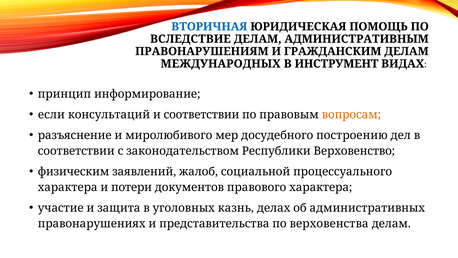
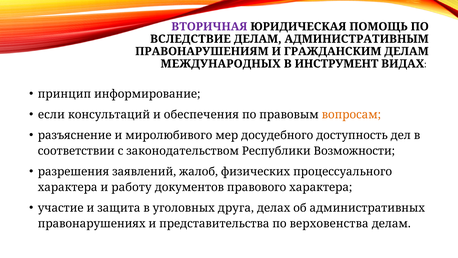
ВТОРИЧНАЯ colour: blue -> purple (209, 27)
и соответствии: соответствии -> обеспечения (201, 114)
построению: построению -> доступность (352, 135)
Верховенство: Верховенство -> Возможности (354, 151)
физическим: физическим -> разрешения (74, 171)
социальной: социальной -> физических (256, 171)
потери: потери -> работу (131, 187)
казнь: казнь -> друга (236, 208)
